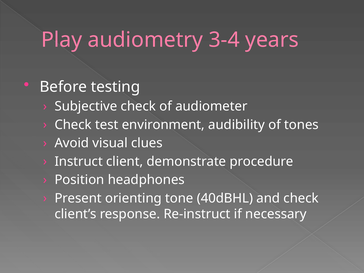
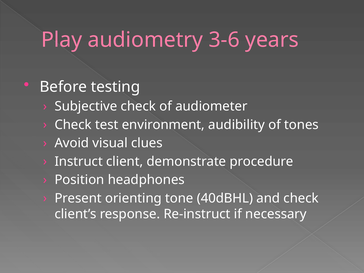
3-4: 3-4 -> 3-6 (224, 40)
